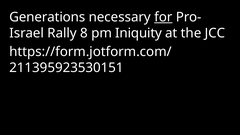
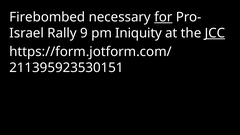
Generations: Generations -> Firebombed (47, 17)
8: 8 -> 9 (84, 33)
JCC underline: none -> present (215, 33)
